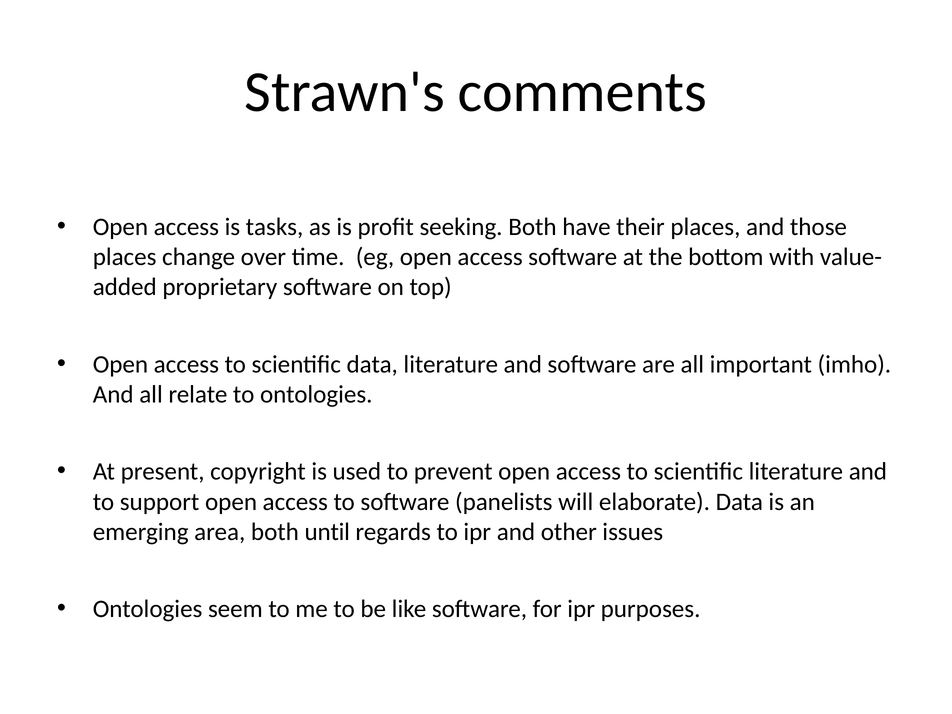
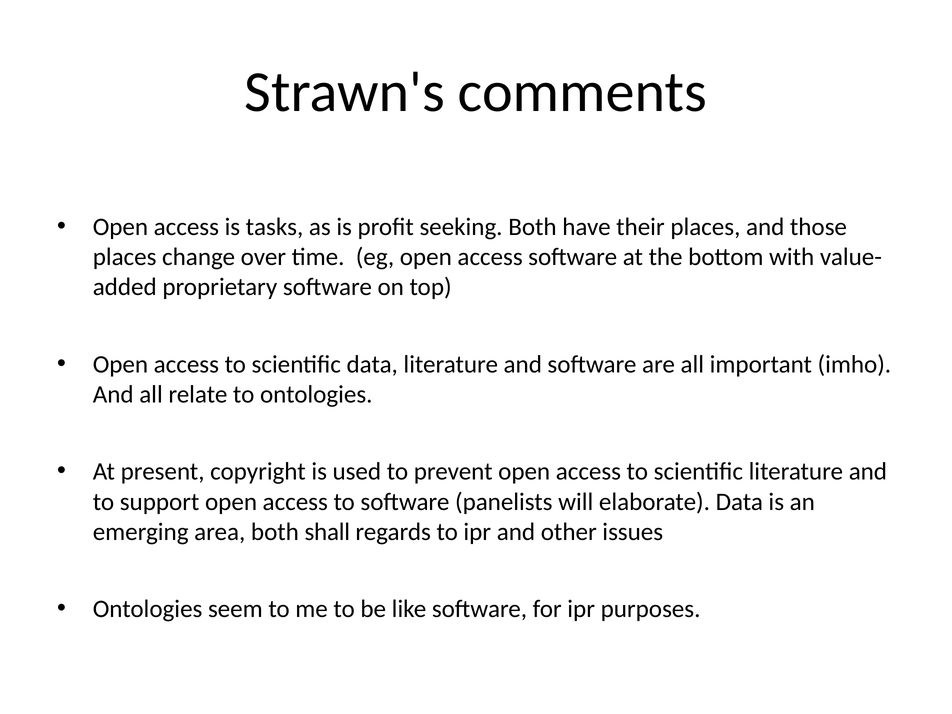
until: until -> shall (327, 532)
